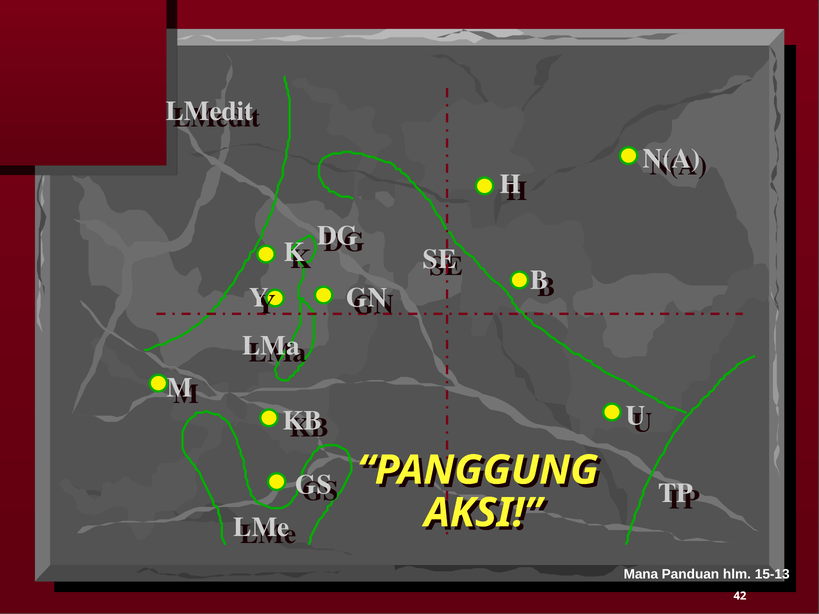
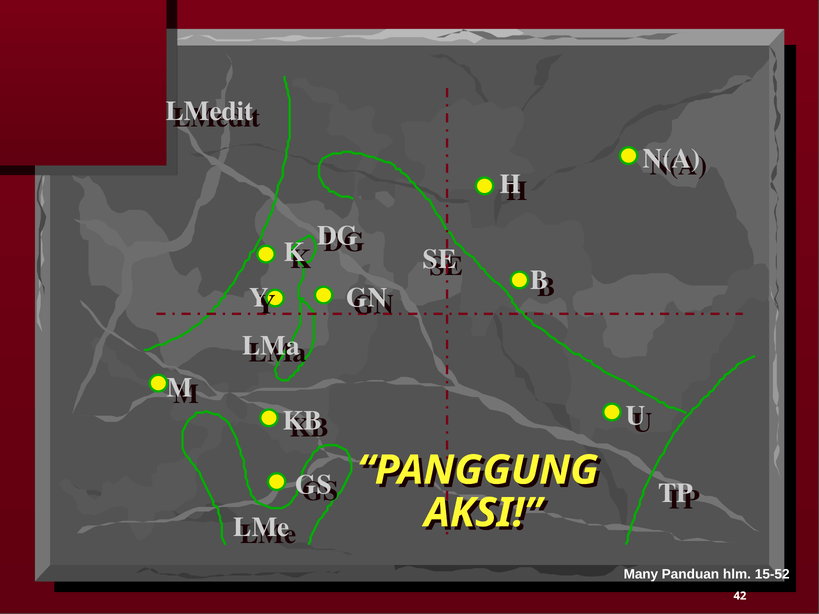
Mana: Mana -> Many (641, 575)
15-13: 15-13 -> 15-52 (772, 575)
